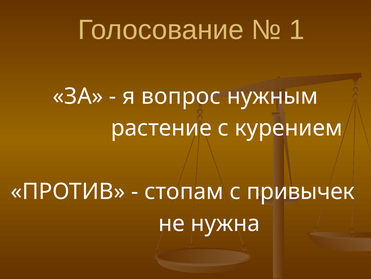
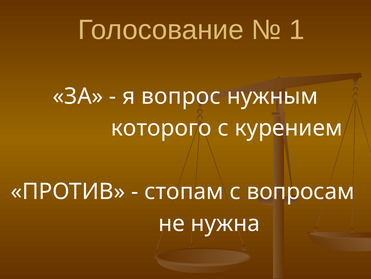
растение: растение -> которого (161, 128)
привычек: привычек -> вопросам (301, 191)
